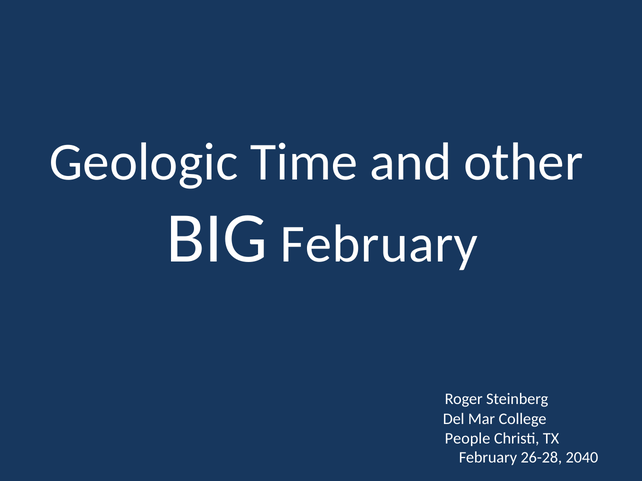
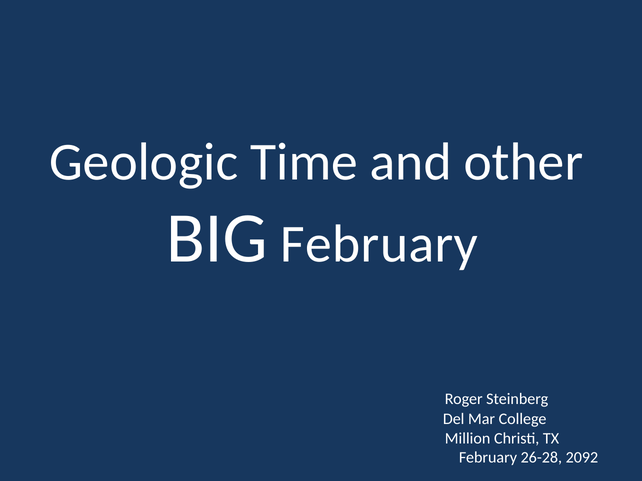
People: People -> Million (468, 439)
2040: 2040 -> 2092 (582, 458)
